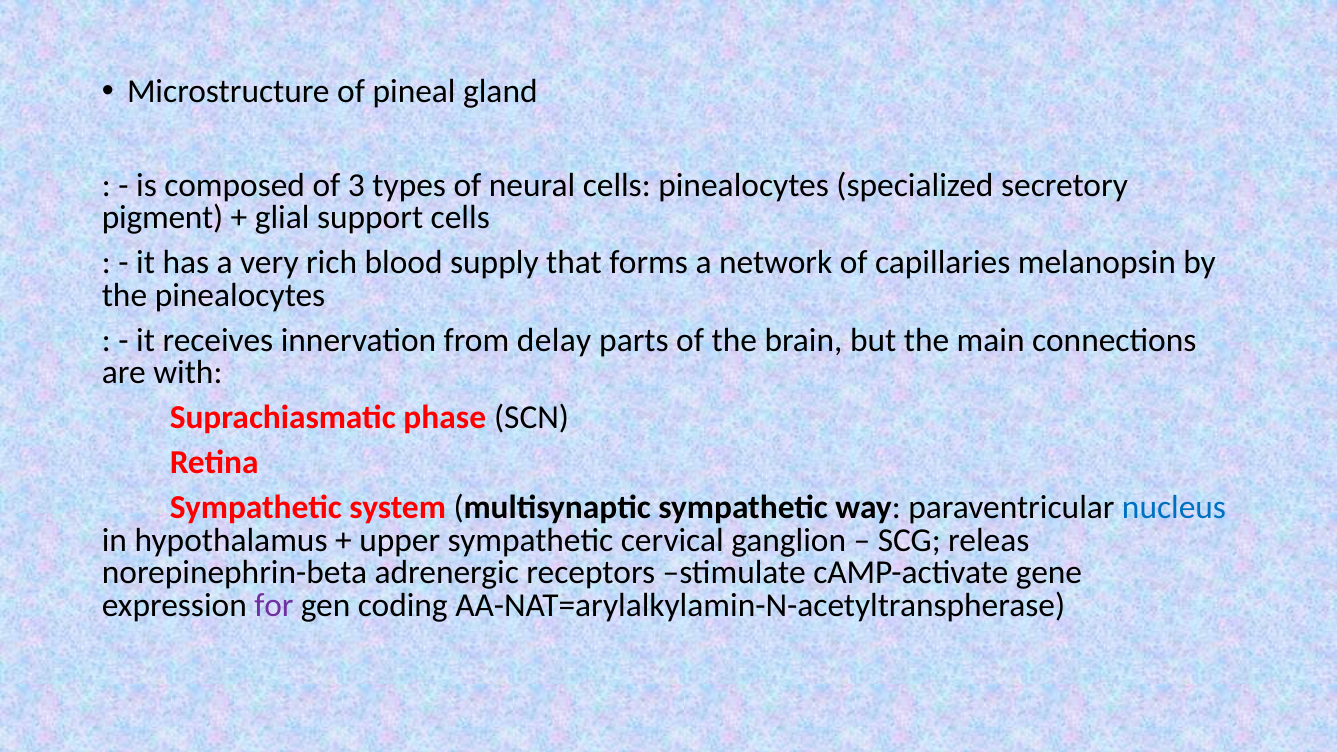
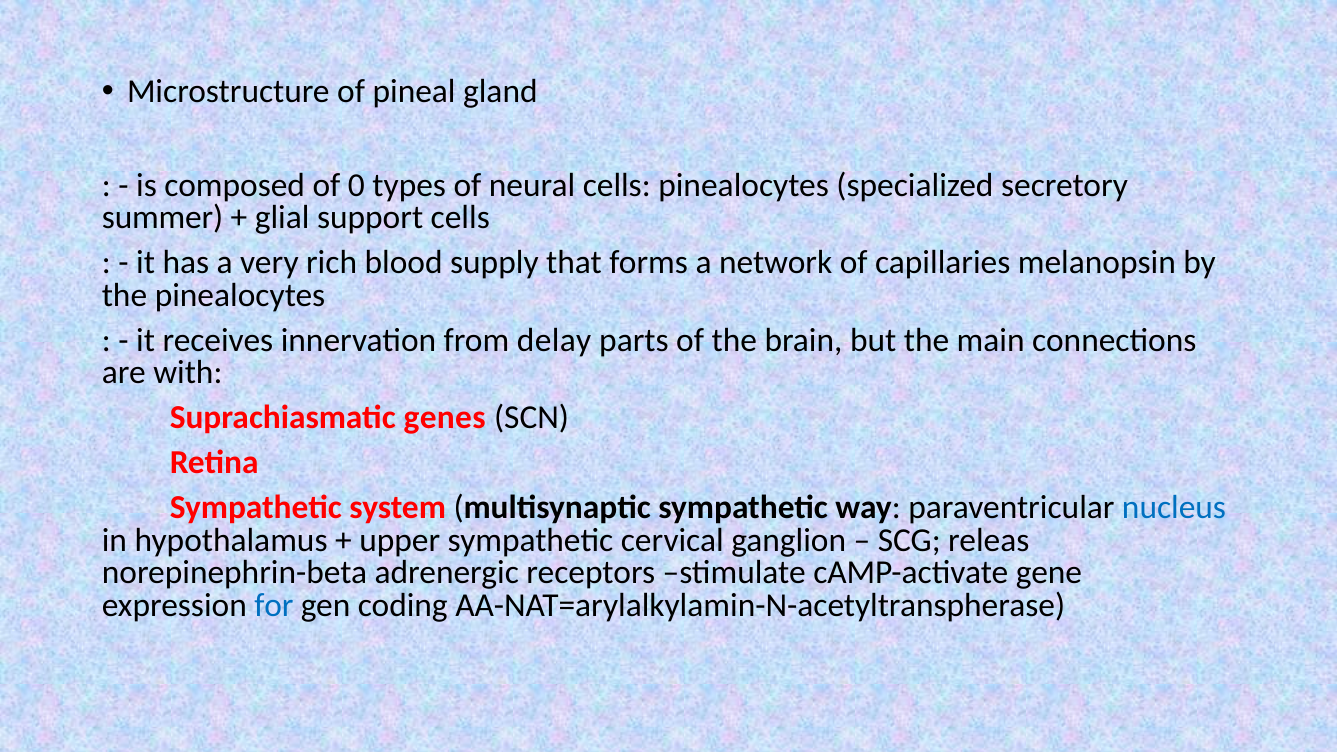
3: 3 -> 0 (356, 185)
pigment: pigment -> summer (163, 218)
phase: phase -> genes (445, 418)
for colour: purple -> blue (274, 605)
